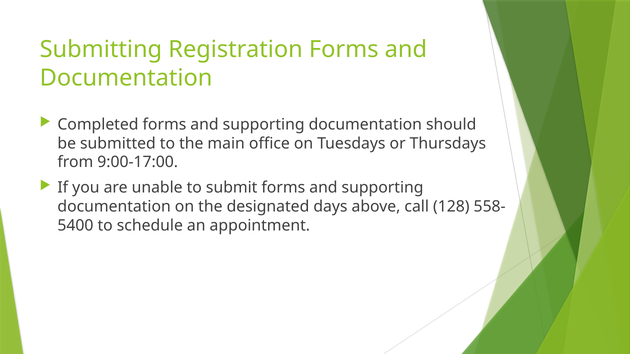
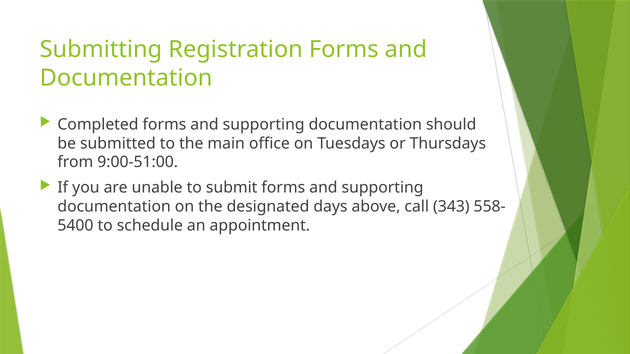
9:00-17:00: 9:00-17:00 -> 9:00-51:00 (138, 162)
128: 128 -> 343 (451, 207)
